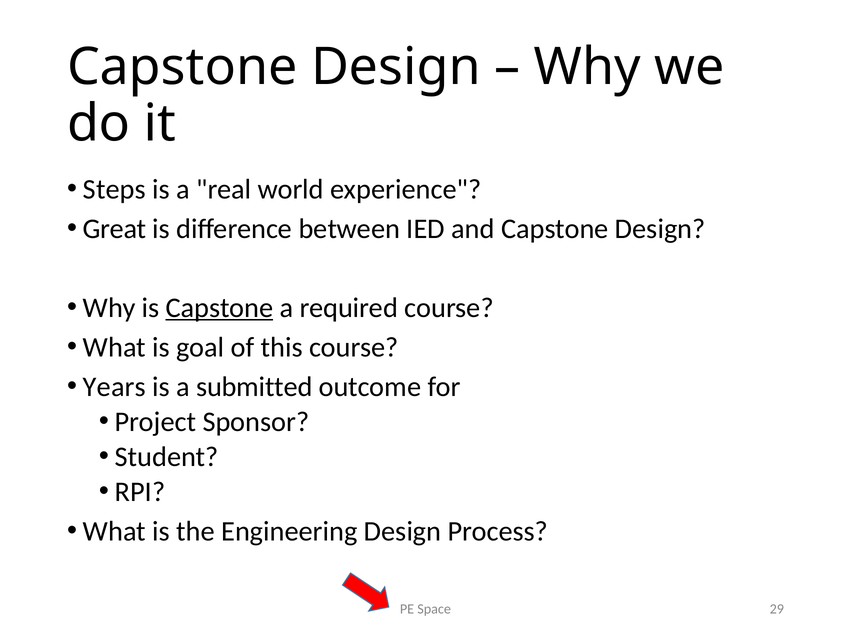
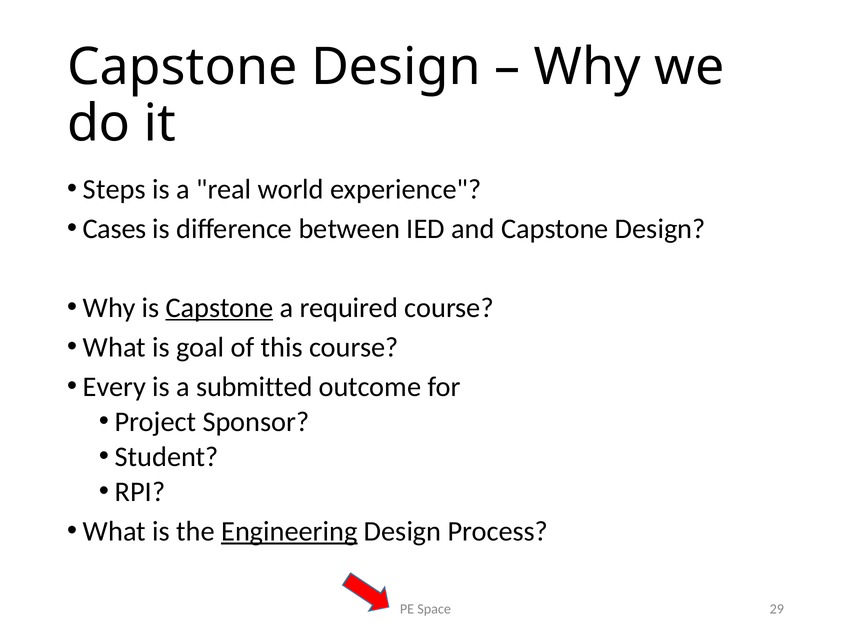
Great: Great -> Cases (114, 229)
Years: Years -> Every (114, 387)
Engineering underline: none -> present (289, 531)
